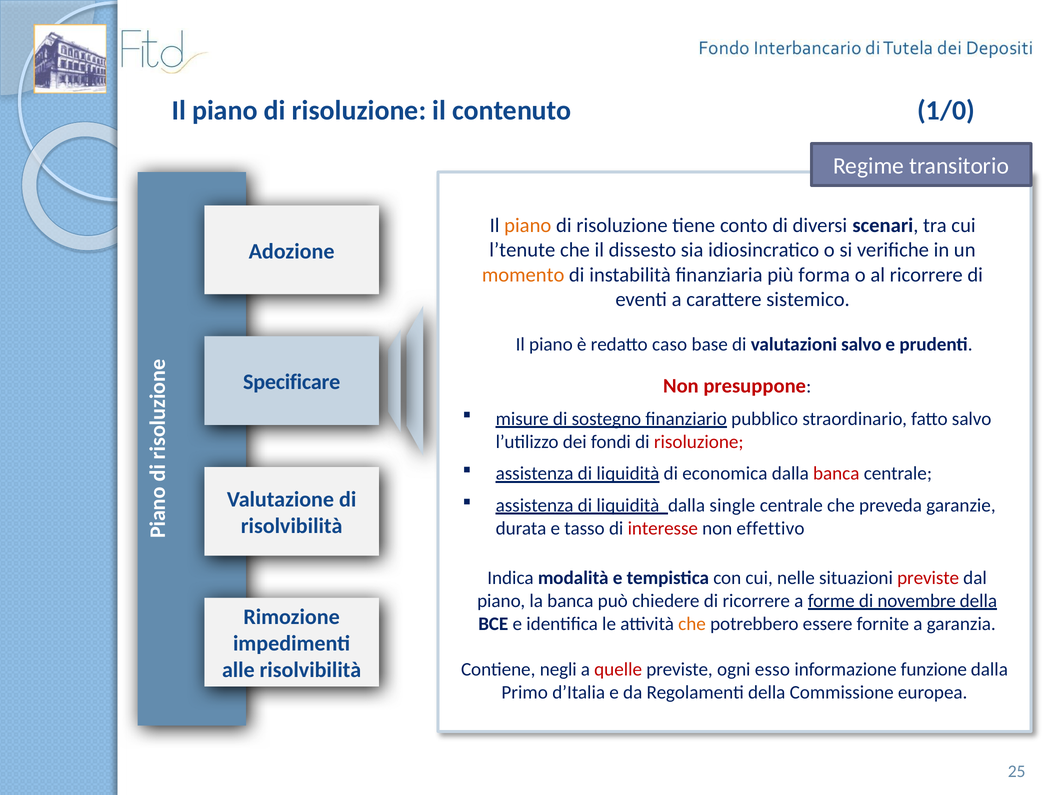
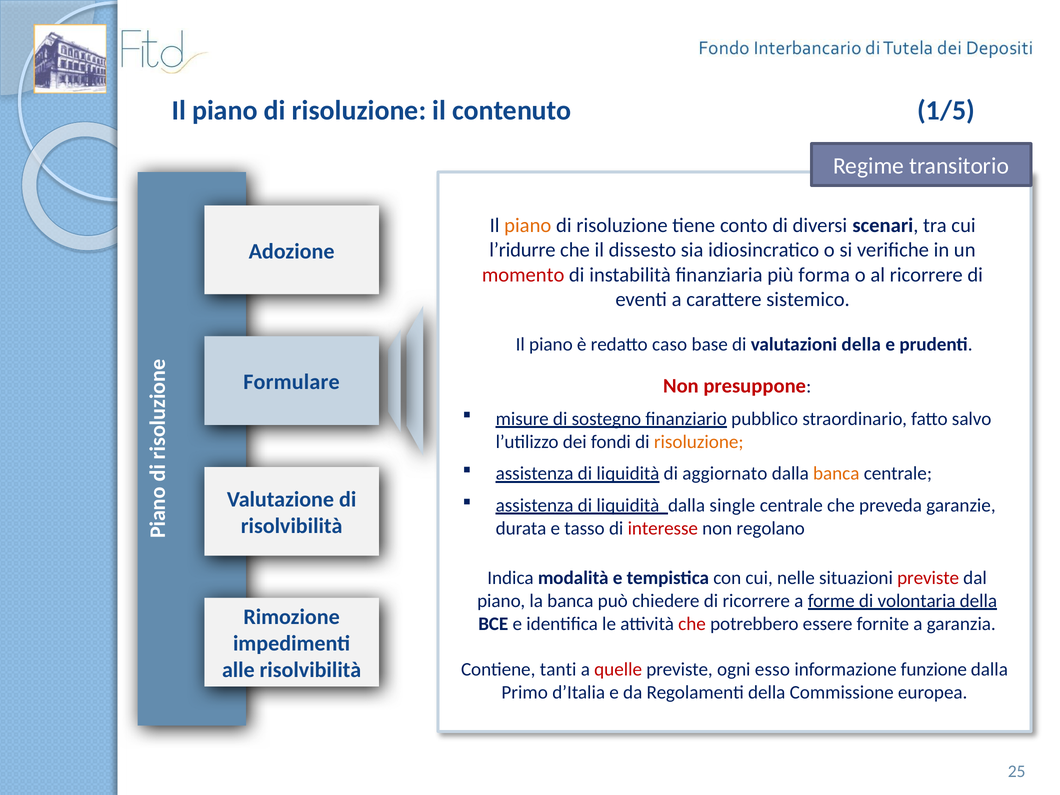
1/0: 1/0 -> 1/5 (946, 111)
l’tenute: l’tenute -> l’ridurre (522, 250)
momento colour: orange -> red (523, 275)
valutazioni salvo: salvo -> della (861, 344)
Specificare: Specificare -> Formulare (291, 382)
risoluzione colour: red -> orange (699, 442)
economica: economica -> aggiornato (725, 474)
banca colour: red -> orange (836, 474)
effettivo: effettivo -> regolano (771, 528)
novembre: novembre -> volontaria (917, 601)
che colour: orange -> red (692, 624)
negli: negli -> tanti (558, 669)
